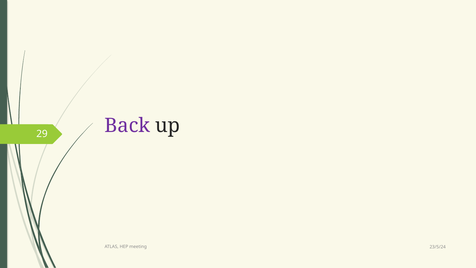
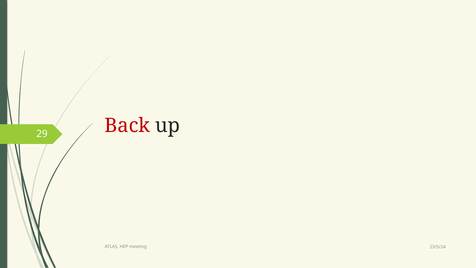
Back colour: purple -> red (127, 125)
